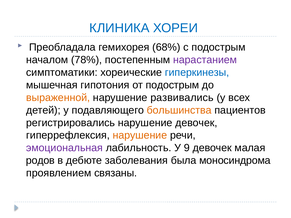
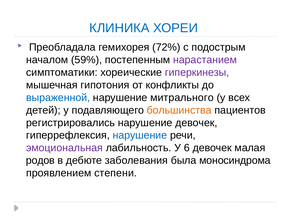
68%: 68% -> 72% (166, 47)
78%: 78% -> 59% (87, 60)
гиперкинезы colour: blue -> purple (197, 72)
от подострым: подострым -> конфликты (172, 85)
выраженной colour: orange -> blue (58, 98)
развивались: развивались -> митрального (182, 98)
нарушение colour: orange -> blue (140, 135)
9: 9 -> 6 (187, 148)
связаны: связаны -> степени (116, 173)
